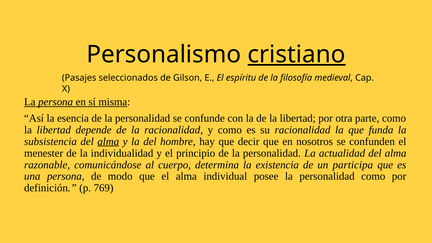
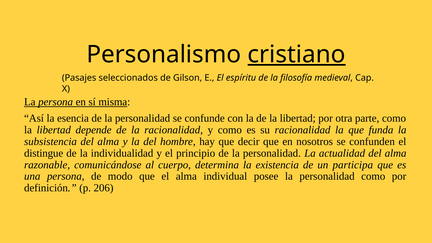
alma underline: present -> none (108, 141)
menester: menester -> distingue (44, 153)
769: 769 -> 206 (104, 188)
